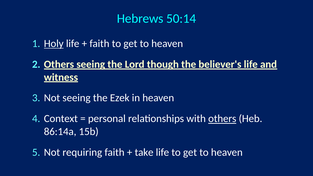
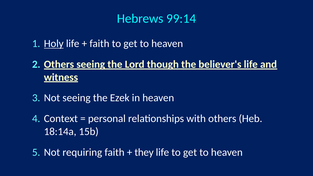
50:14: 50:14 -> 99:14 (181, 19)
others underline: present -> none (222, 119)
86:14a: 86:14a -> 18:14a (60, 132)
take: take -> they (144, 152)
